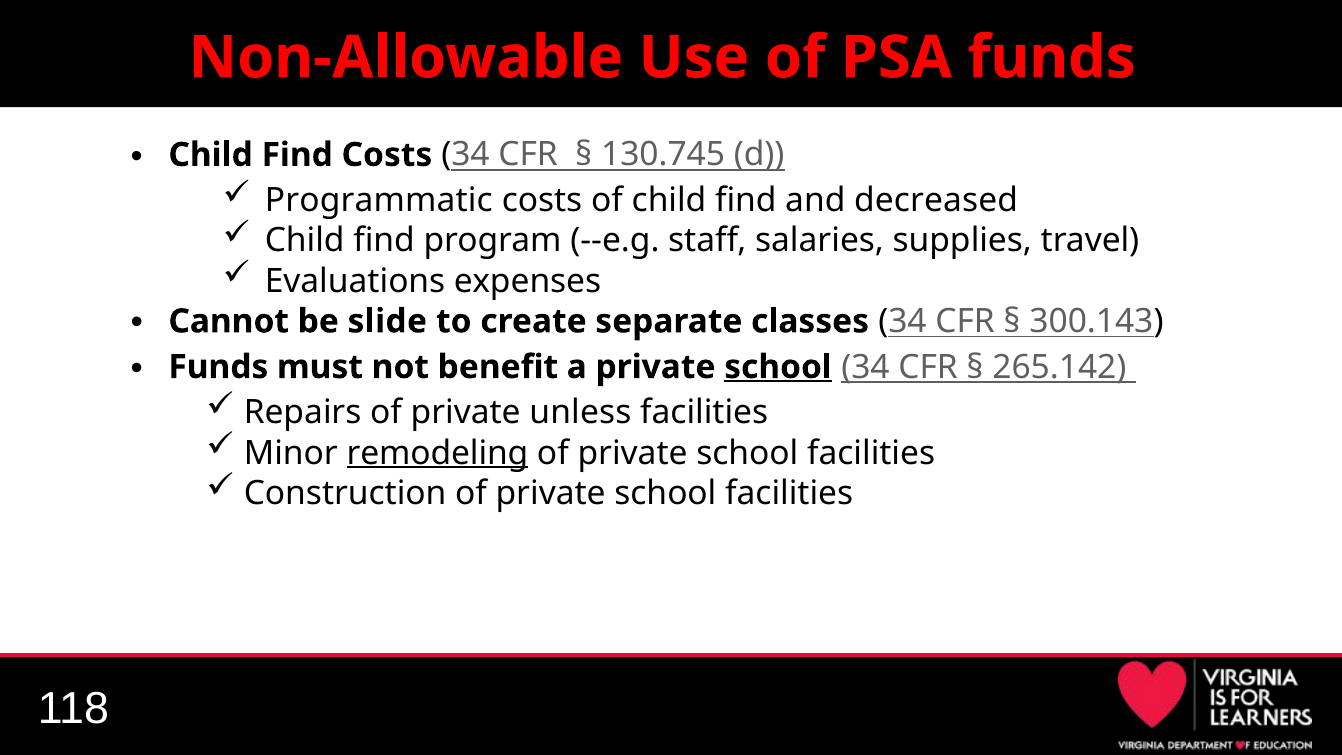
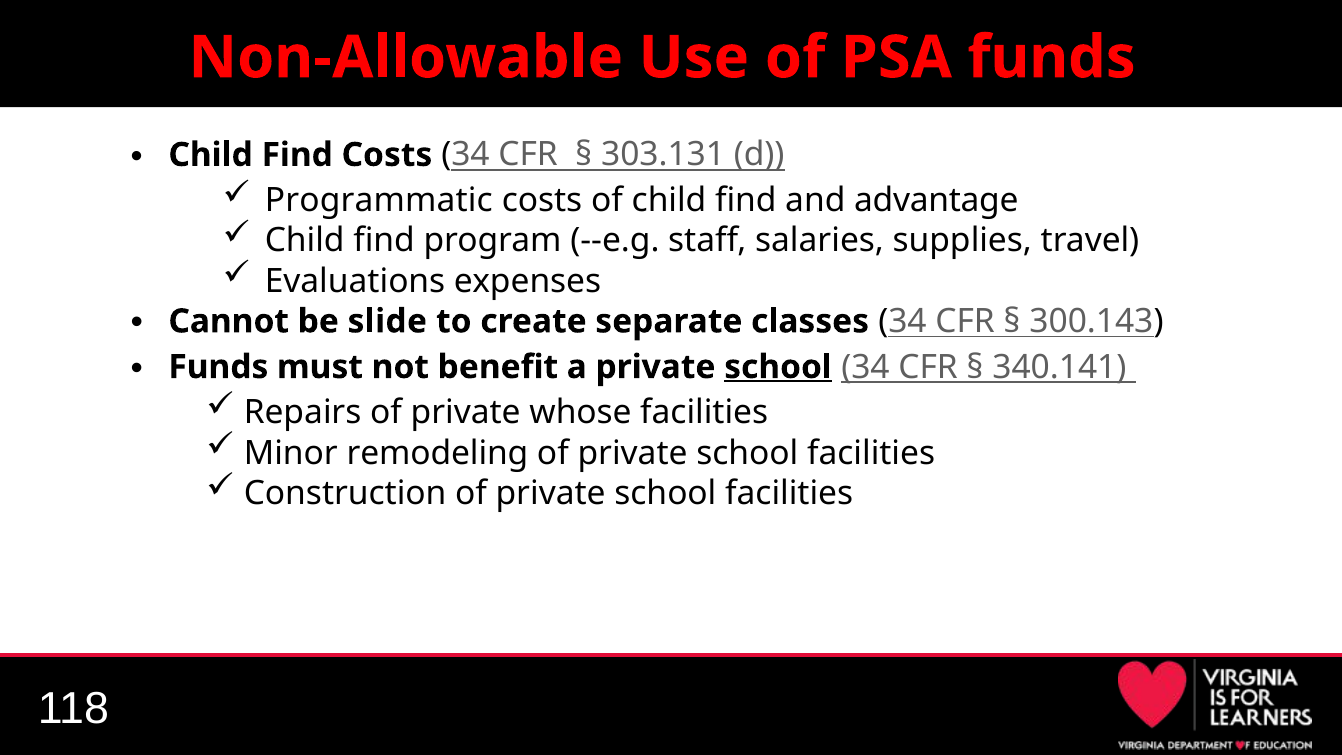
130.745: 130.745 -> 303.131 (663, 155)
decreased: decreased -> advantage (936, 201)
265.142: 265.142 -> 340.141 (1059, 367)
unless: unless -> whose (581, 413)
remodeling underline: present -> none (437, 453)
